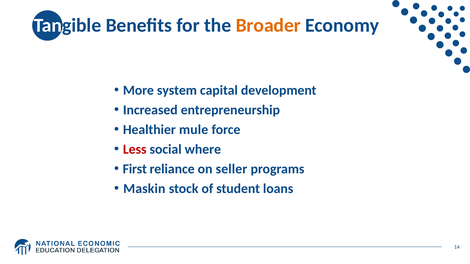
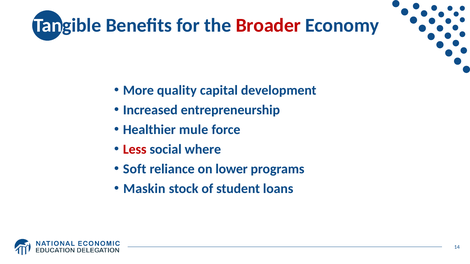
Broader colour: orange -> red (268, 25)
system: system -> quality (177, 90)
First: First -> Soft (135, 169)
seller: seller -> lower (232, 169)
